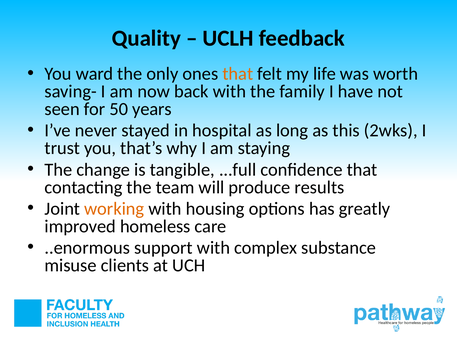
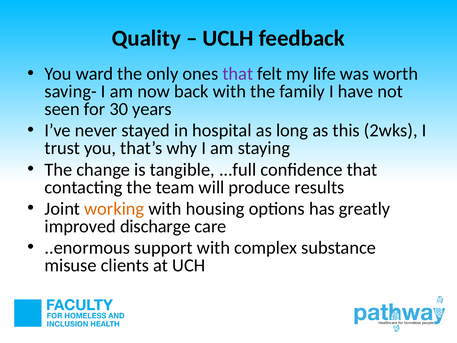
that colour: orange -> purple (238, 74)
50: 50 -> 30 (119, 109)
homeless: homeless -> discharge (155, 226)
